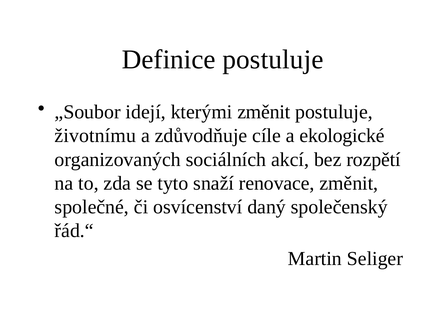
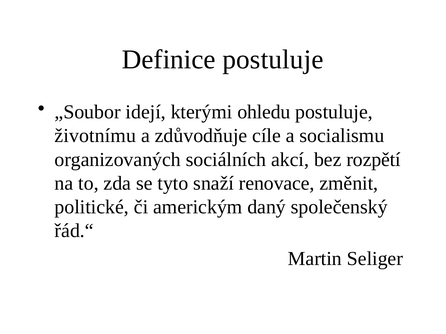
kterými změnit: změnit -> ohledu (264, 112)
ekologické: ekologické -> socialismu (342, 136)
společné: společné -> politické (92, 207)
osvícenství: osvícenství -> americkým (198, 207)
